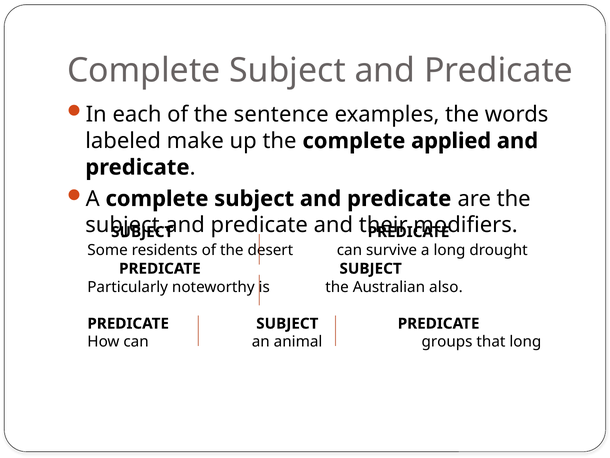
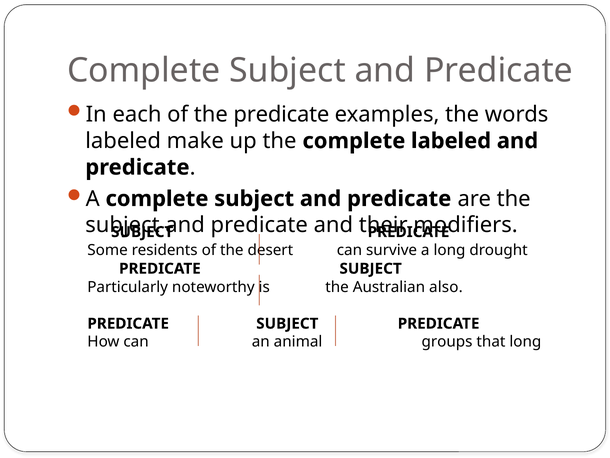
the sentence: sentence -> predicate (281, 114)
complete applied: applied -> labeled (451, 141)
